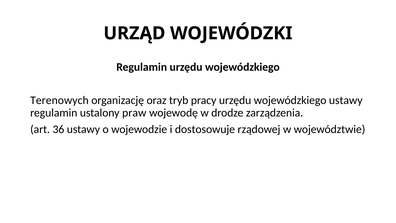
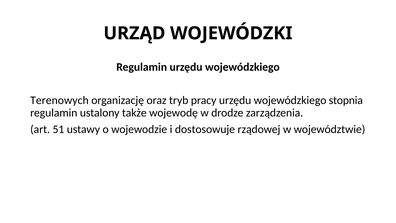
wojewódzkiego ustawy: ustawy -> stopnia (346, 100)
praw: praw -> także (134, 113)
36: 36 -> 51 (58, 129)
